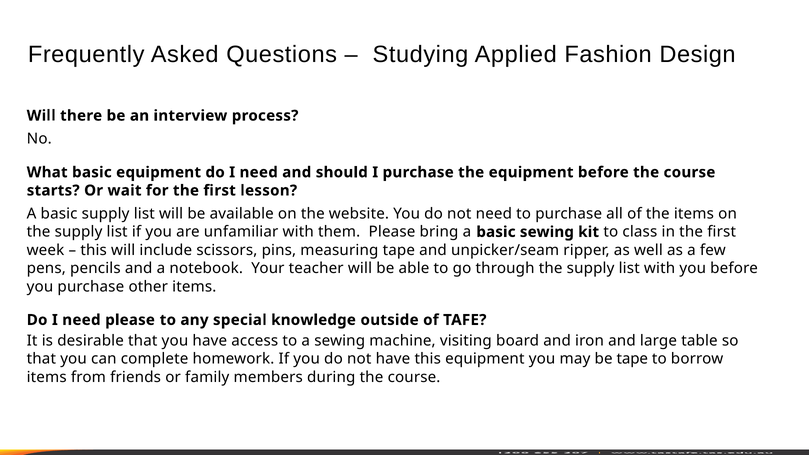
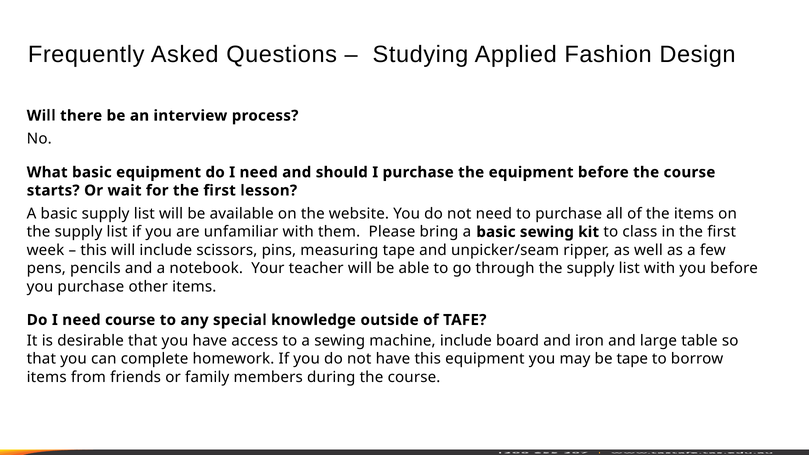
need please: please -> course (130, 320)
machine visiting: visiting -> include (466, 341)
